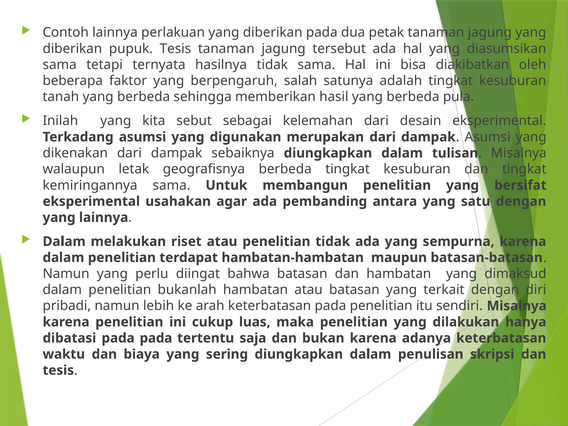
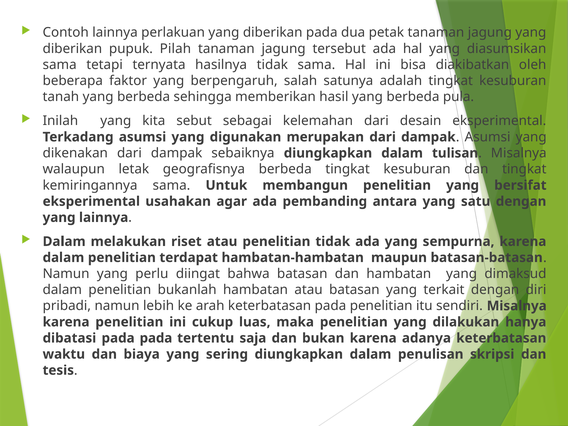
pupuk Tesis: Tesis -> Pilah (175, 49)
